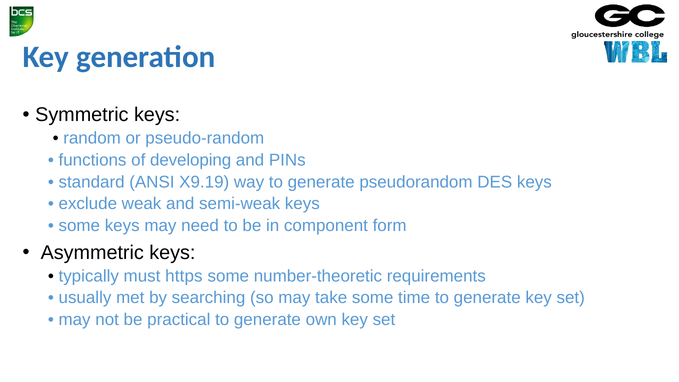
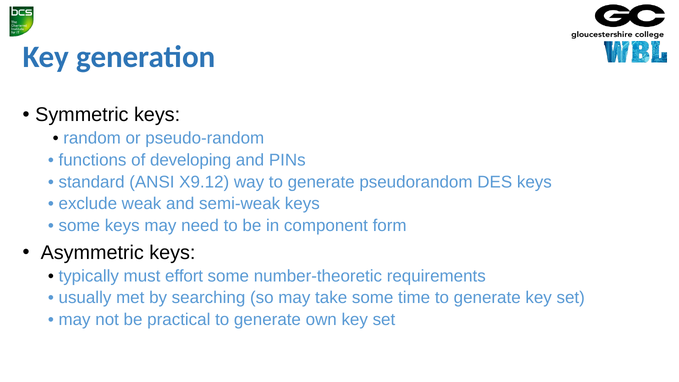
X9.19: X9.19 -> X9.12 (204, 182)
https: https -> effort (184, 276)
